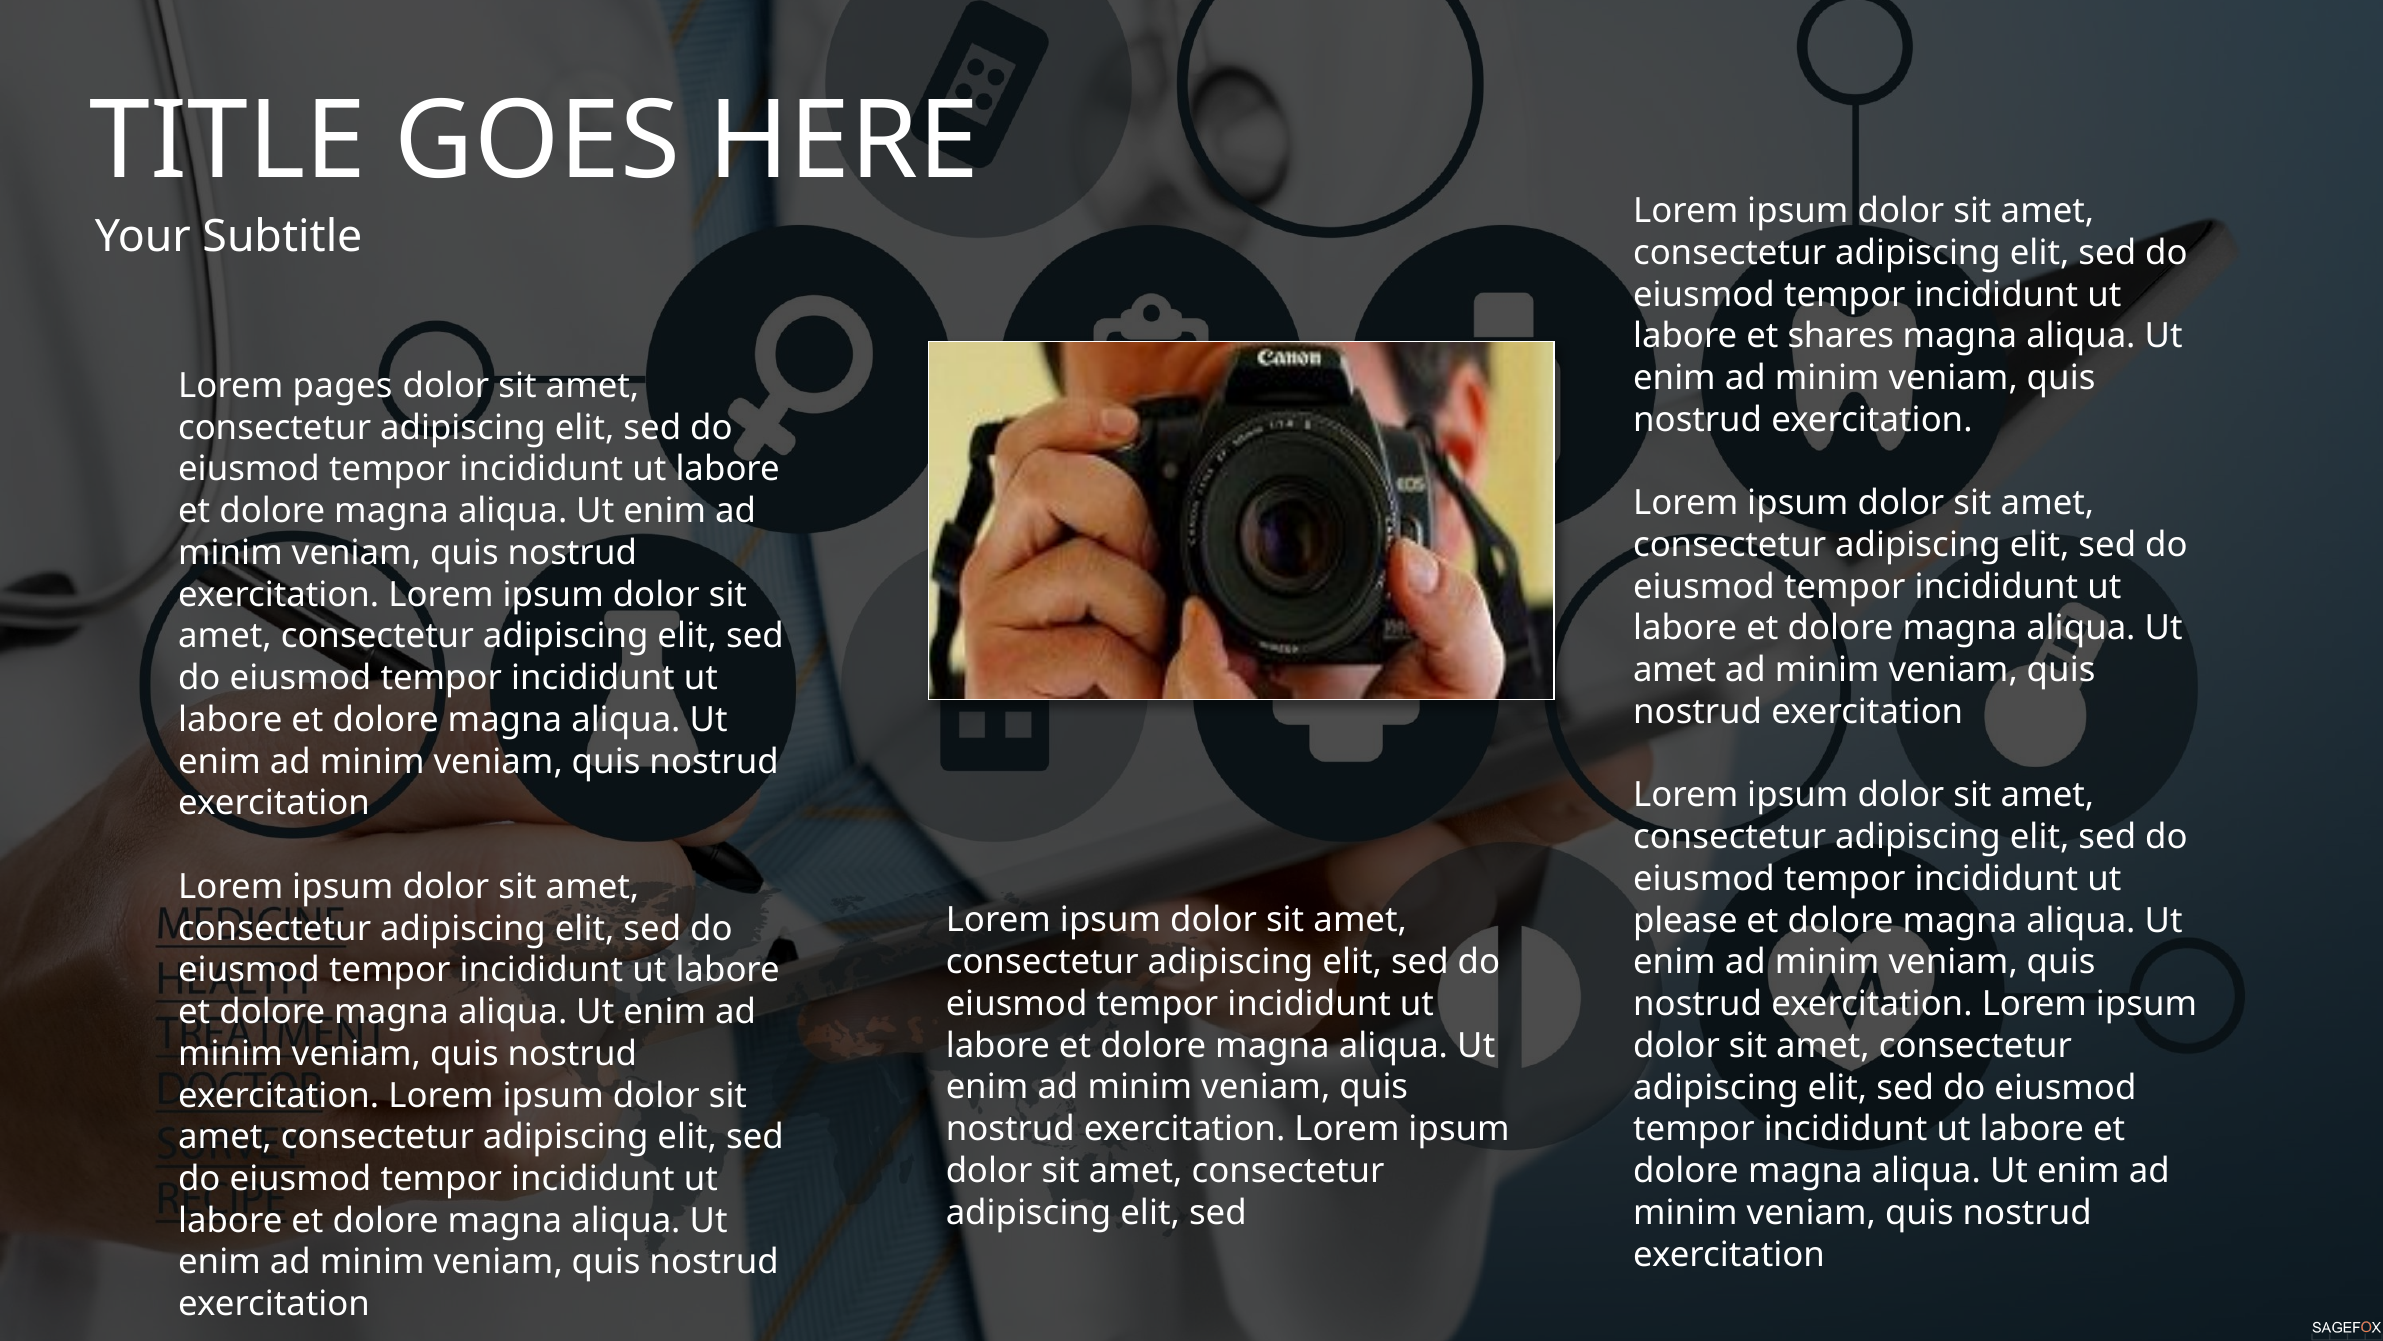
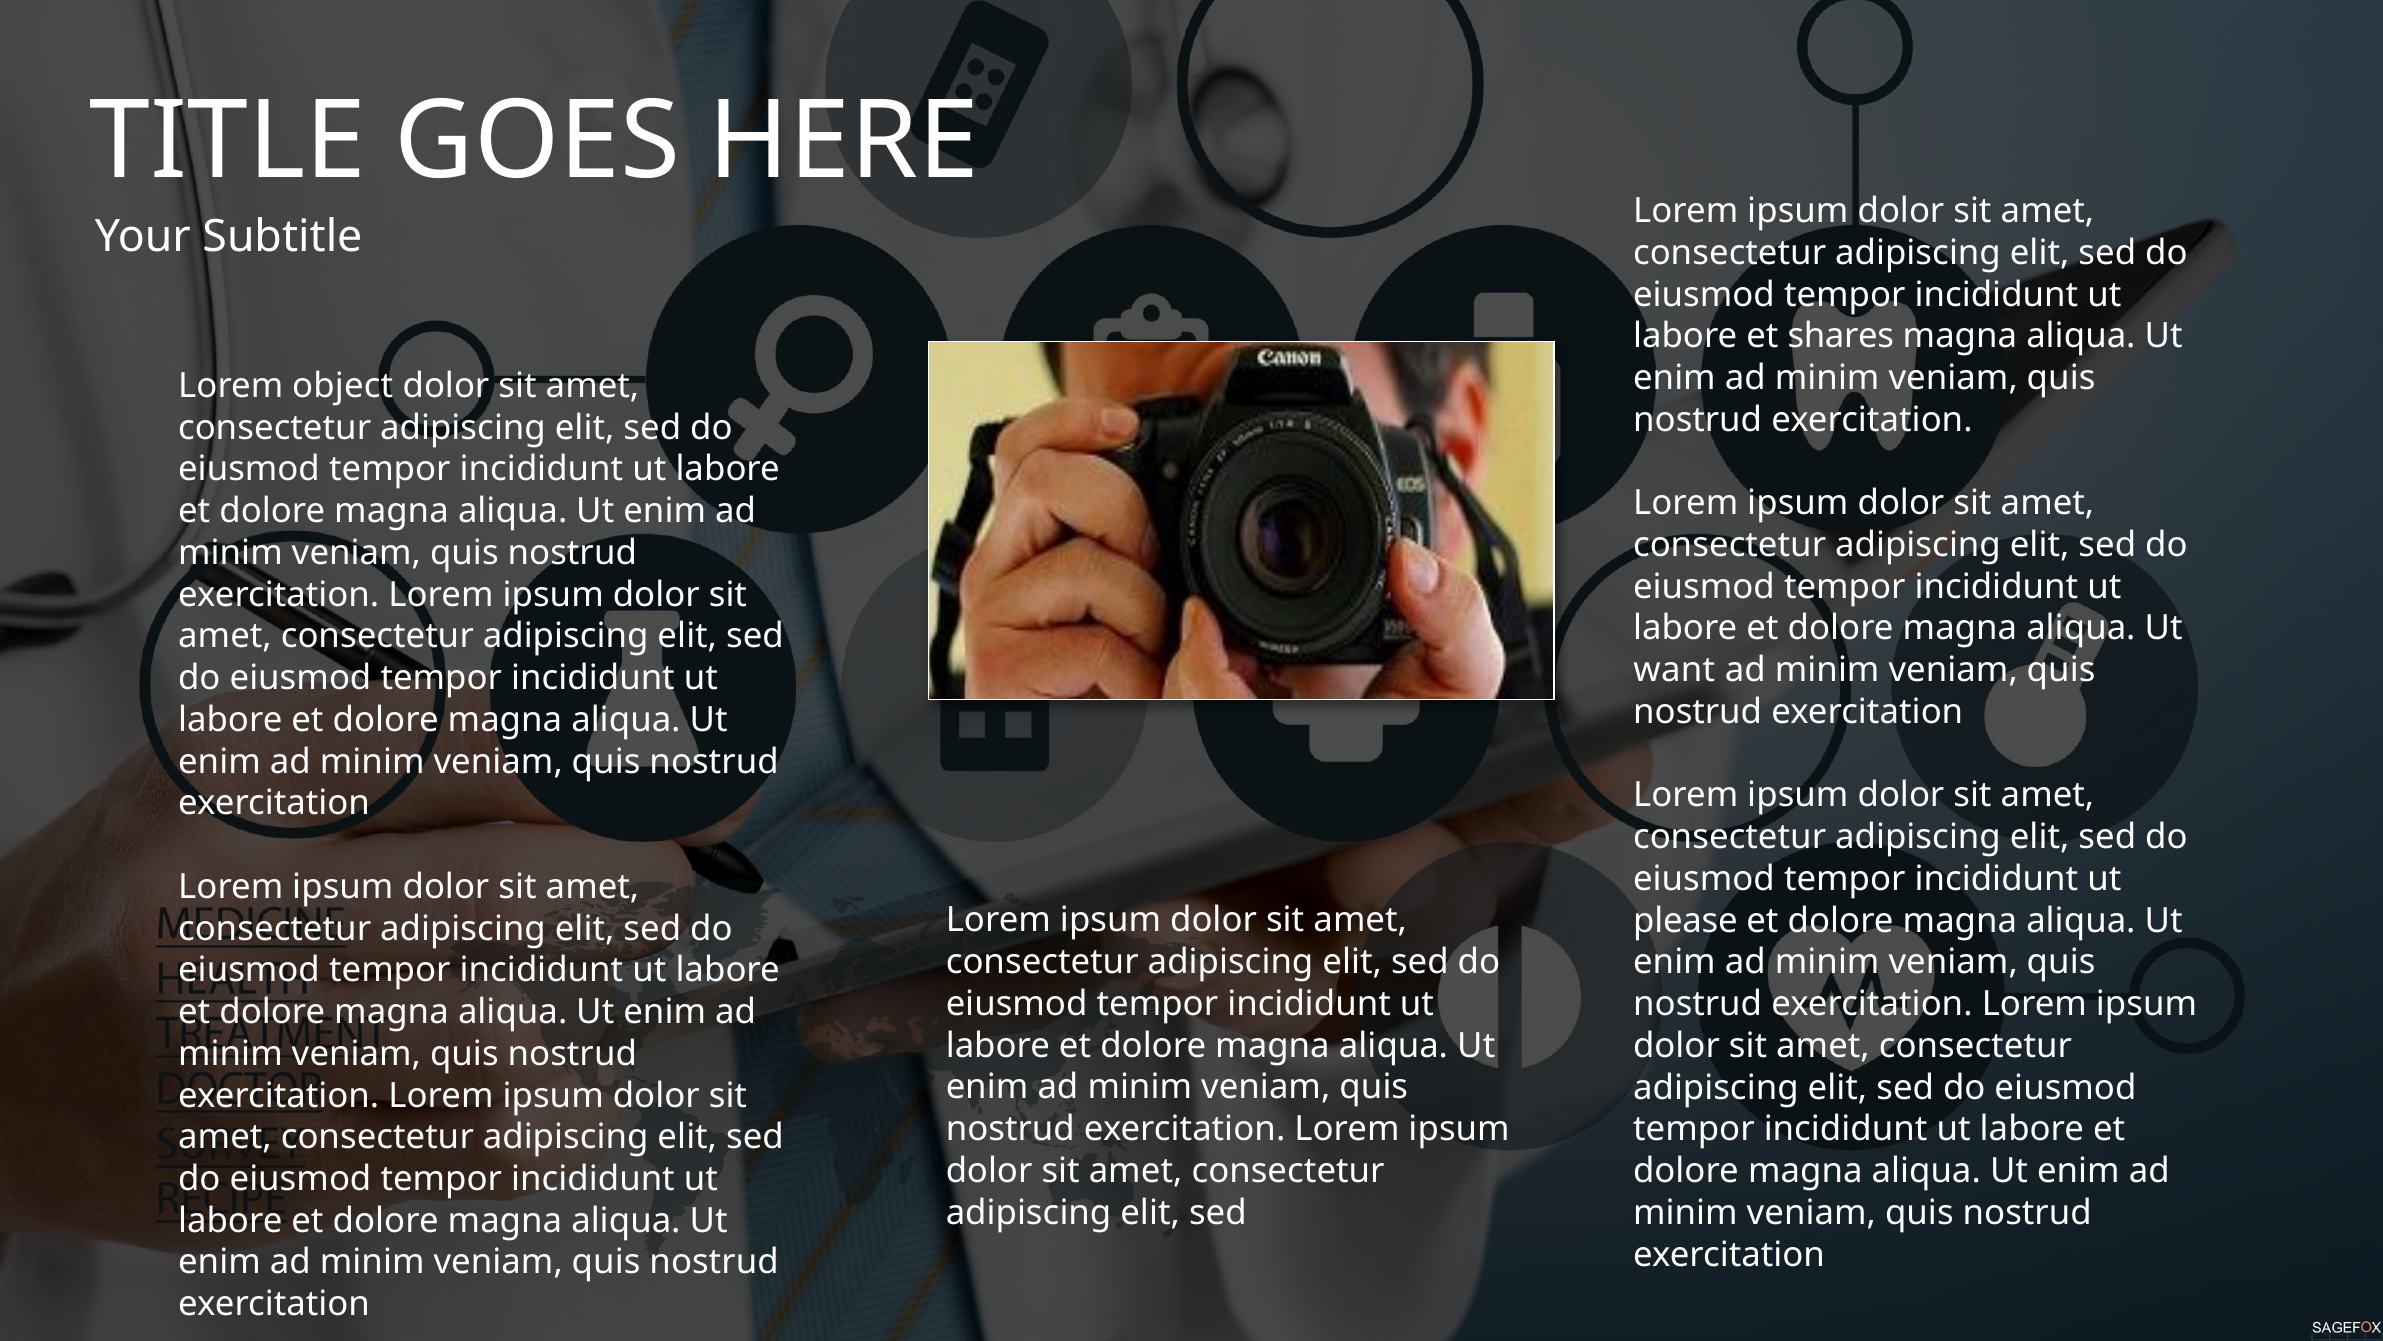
pages: pages -> object (343, 386)
amet: amet -> want (1674, 670)
